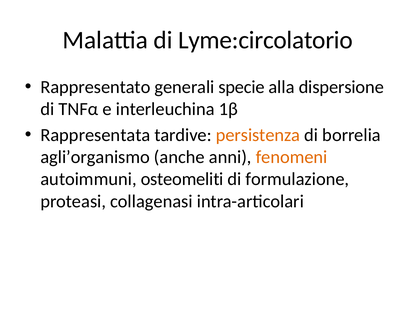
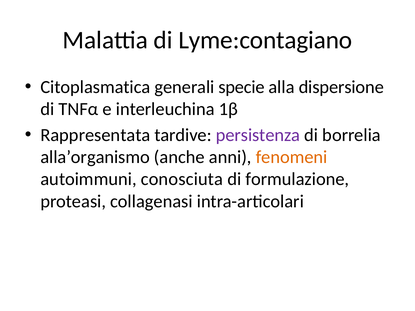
Lyme:circolatorio: Lyme:circolatorio -> Lyme:contagiano (265, 40)
Rappresentato: Rappresentato -> Citoplasmatica (95, 87)
persistenza colour: orange -> purple (258, 135)
agli’organismo: agli’organismo -> alla’organismo (95, 157)
osteomeliti: osteomeliti -> conosciuta (182, 179)
